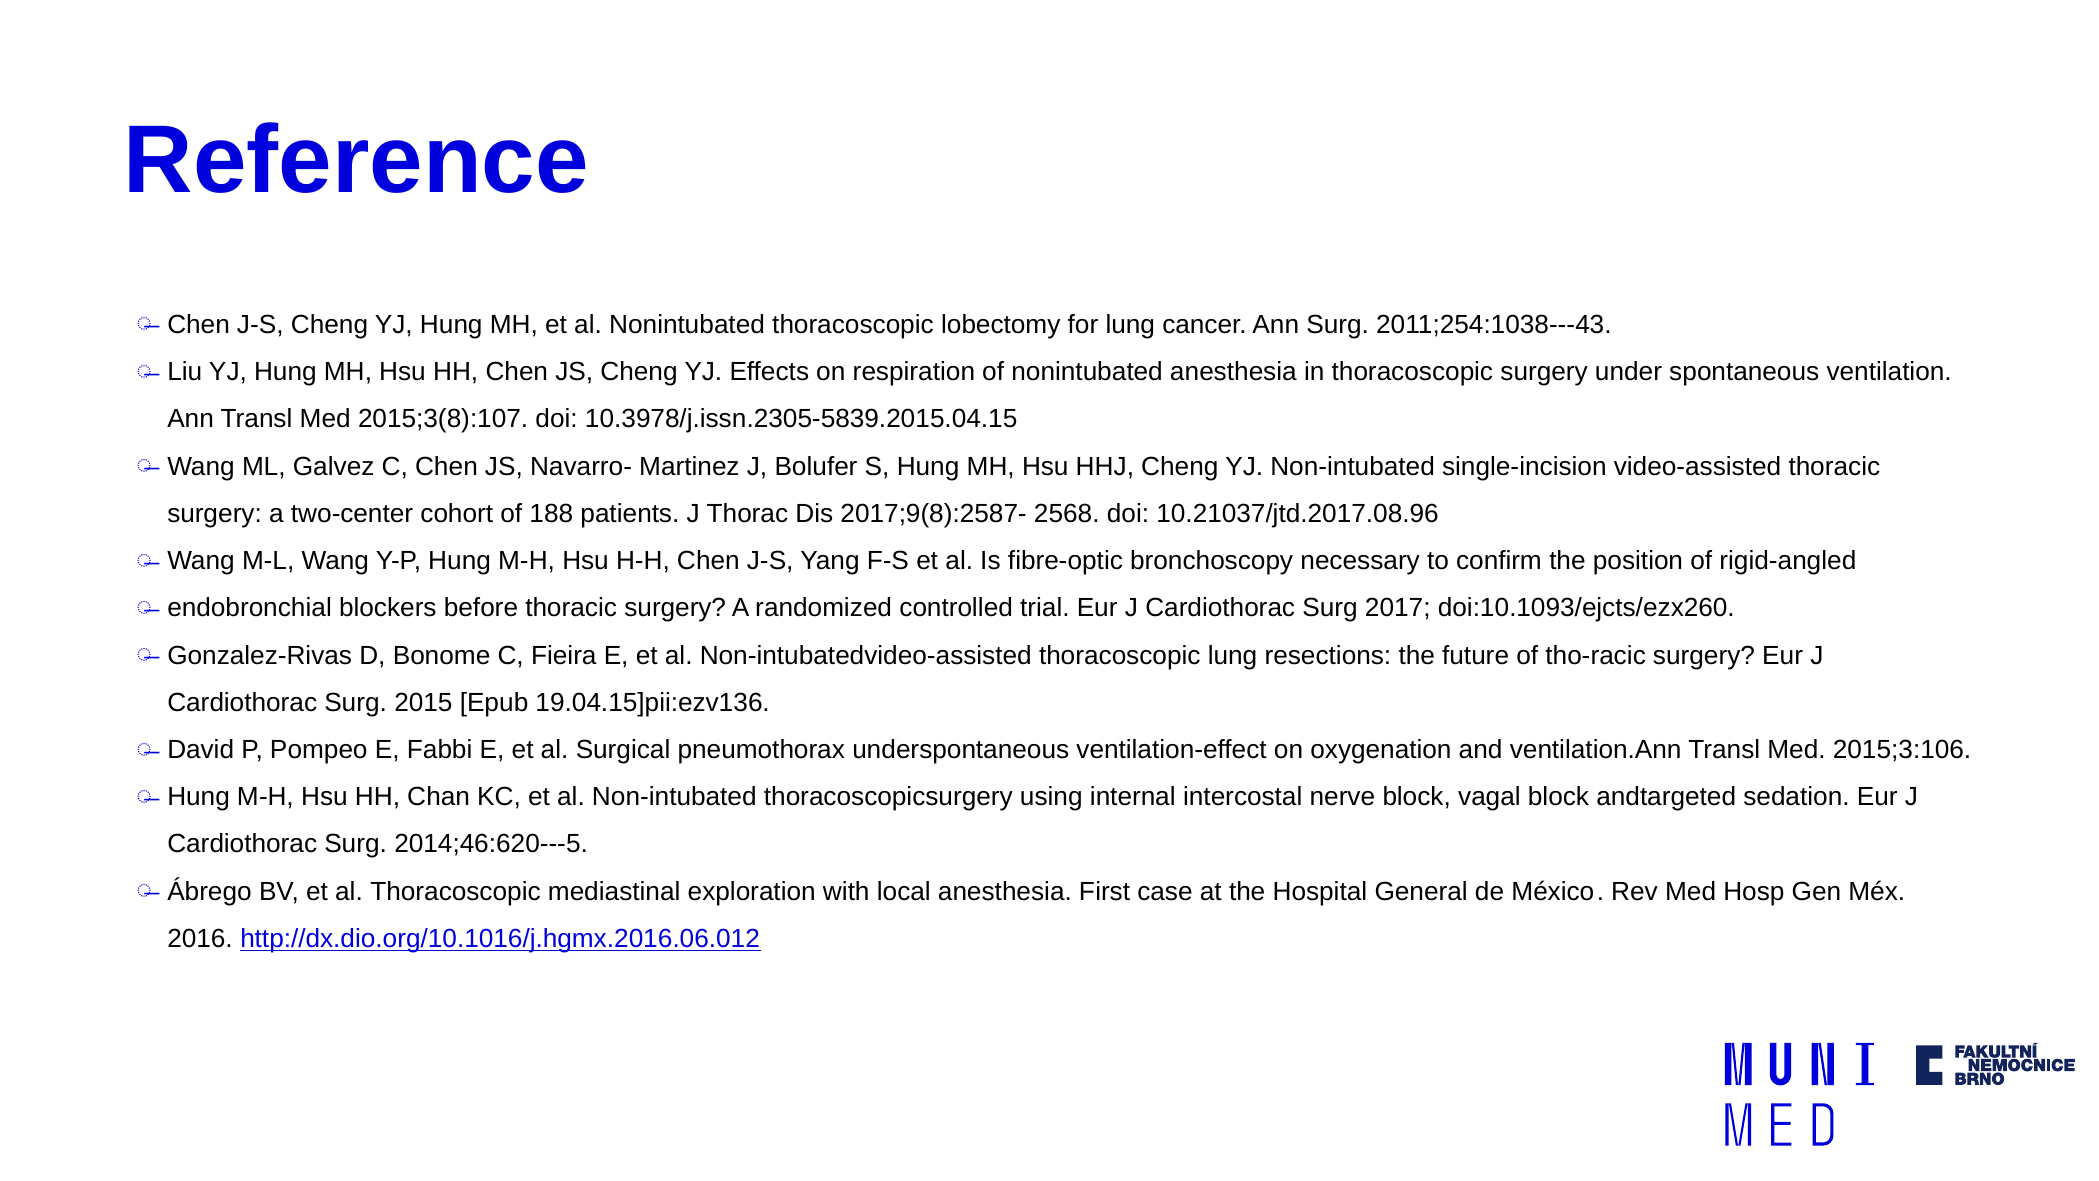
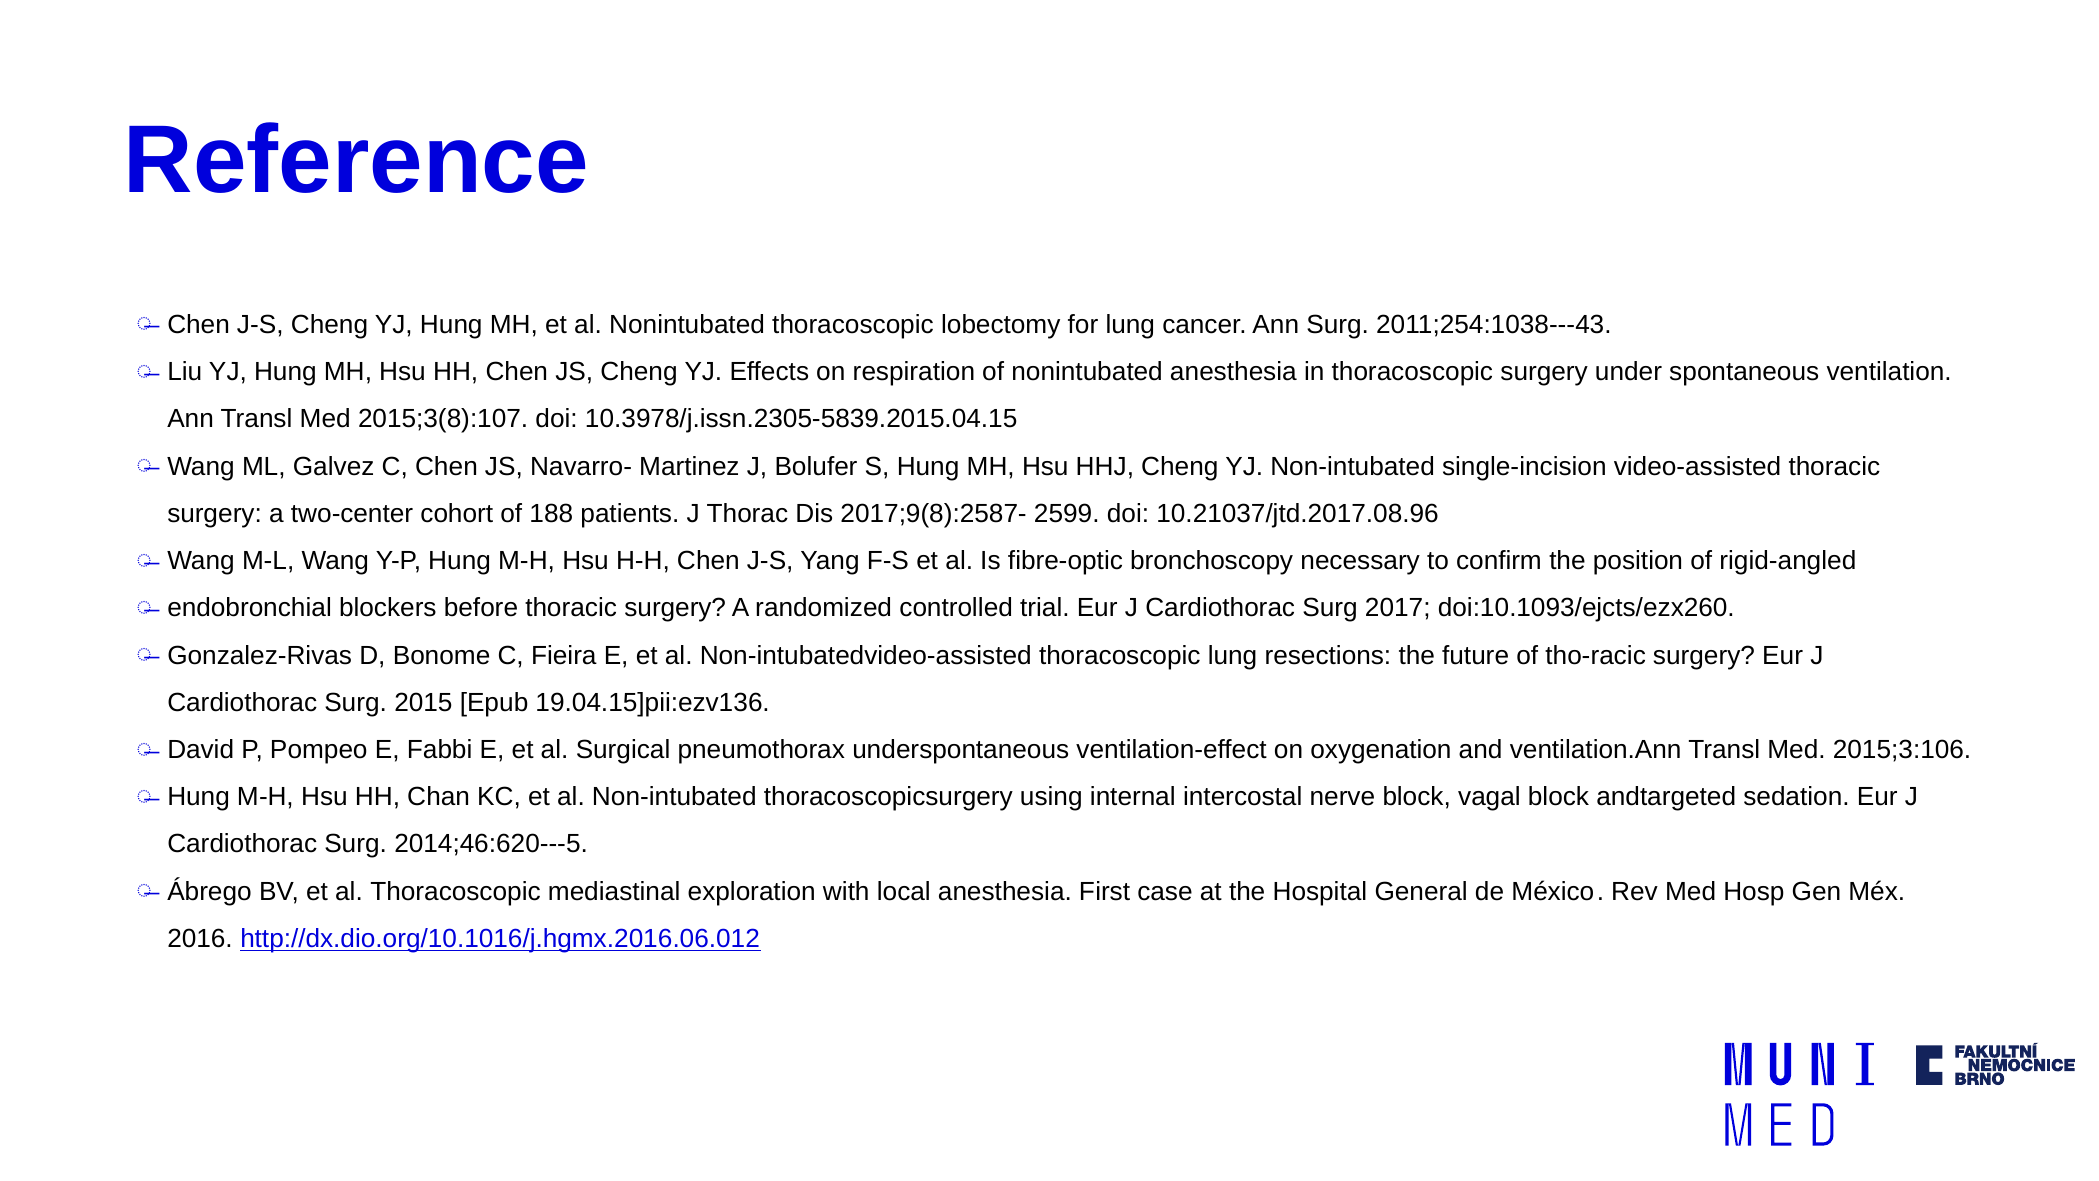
2568: 2568 -> 2599 (1067, 514)
